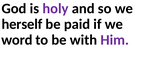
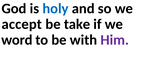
holy colour: purple -> blue (55, 9)
herself: herself -> accept (22, 24)
paid: paid -> take (77, 24)
